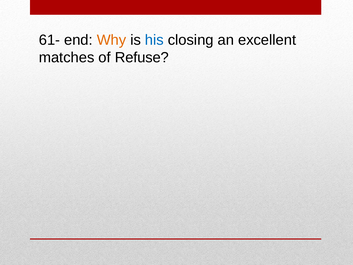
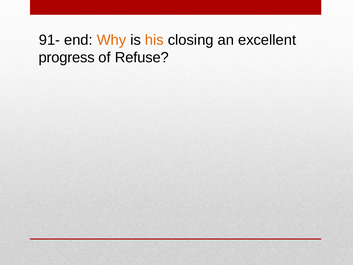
61-: 61- -> 91- (49, 40)
his colour: blue -> orange (154, 40)
matches: matches -> progress (67, 58)
